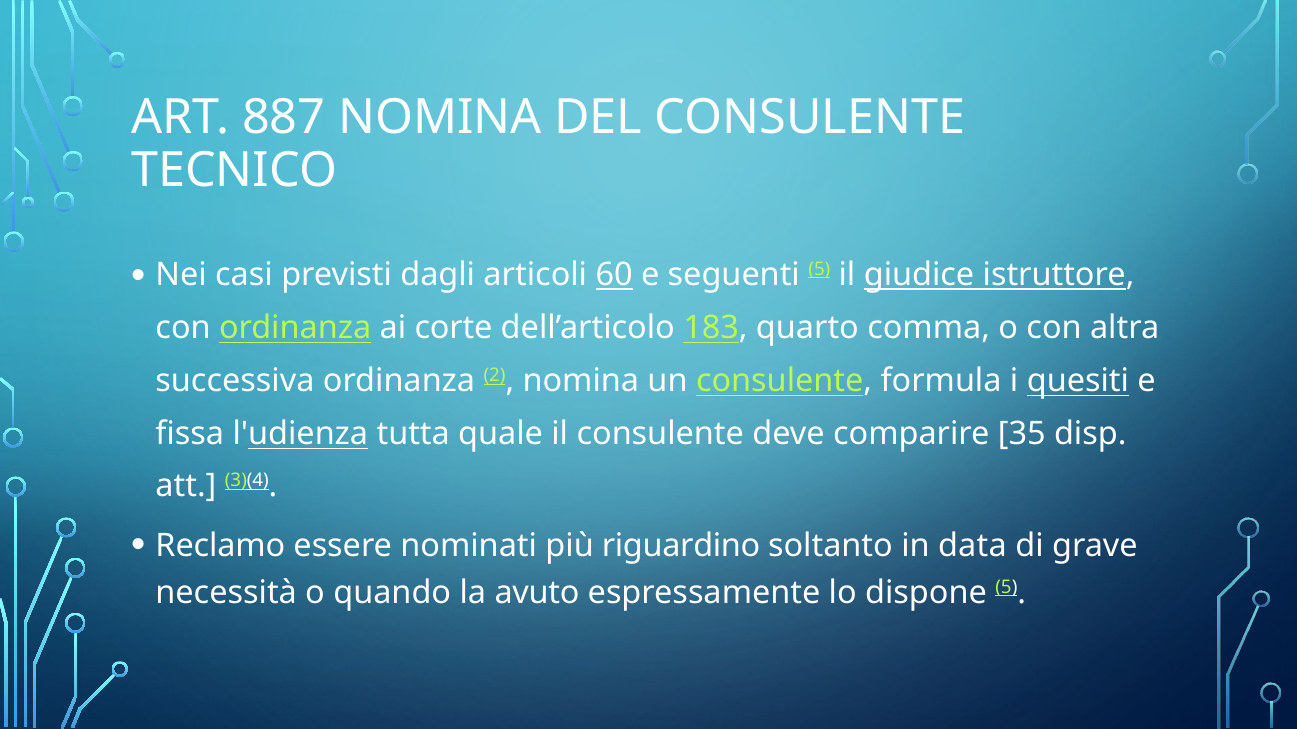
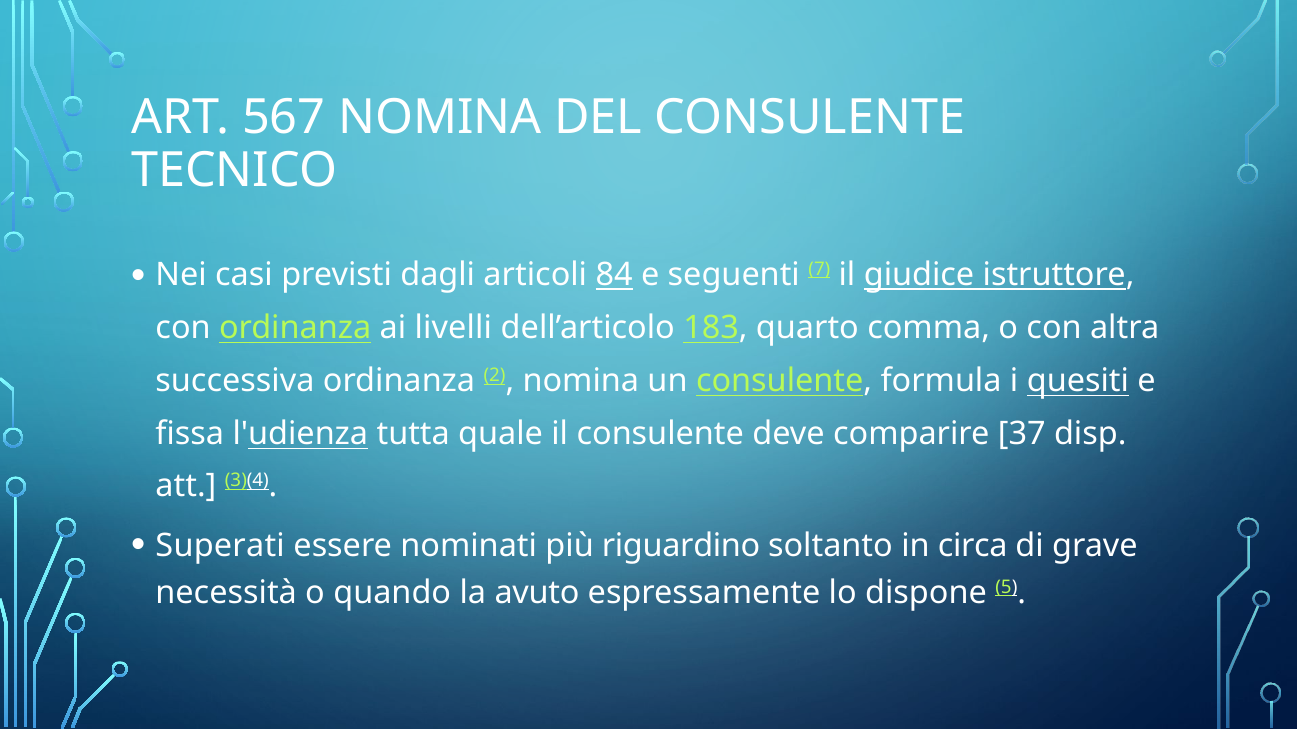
887: 887 -> 567 (284, 118)
60: 60 -> 84 (614, 275)
seguenti 5: 5 -> 7 (819, 270)
corte: corte -> livelli (453, 328)
35: 35 -> 37 (1022, 434)
Reclamo: Reclamo -> Superati (220, 546)
data: data -> circa (973, 546)
